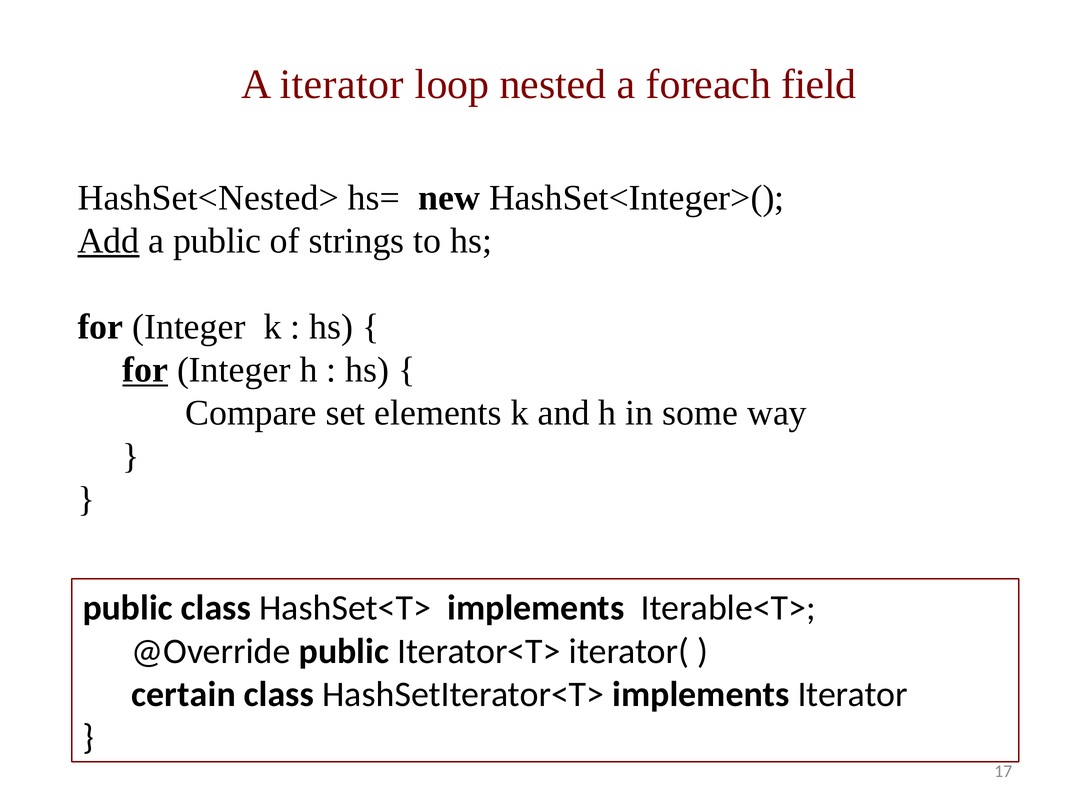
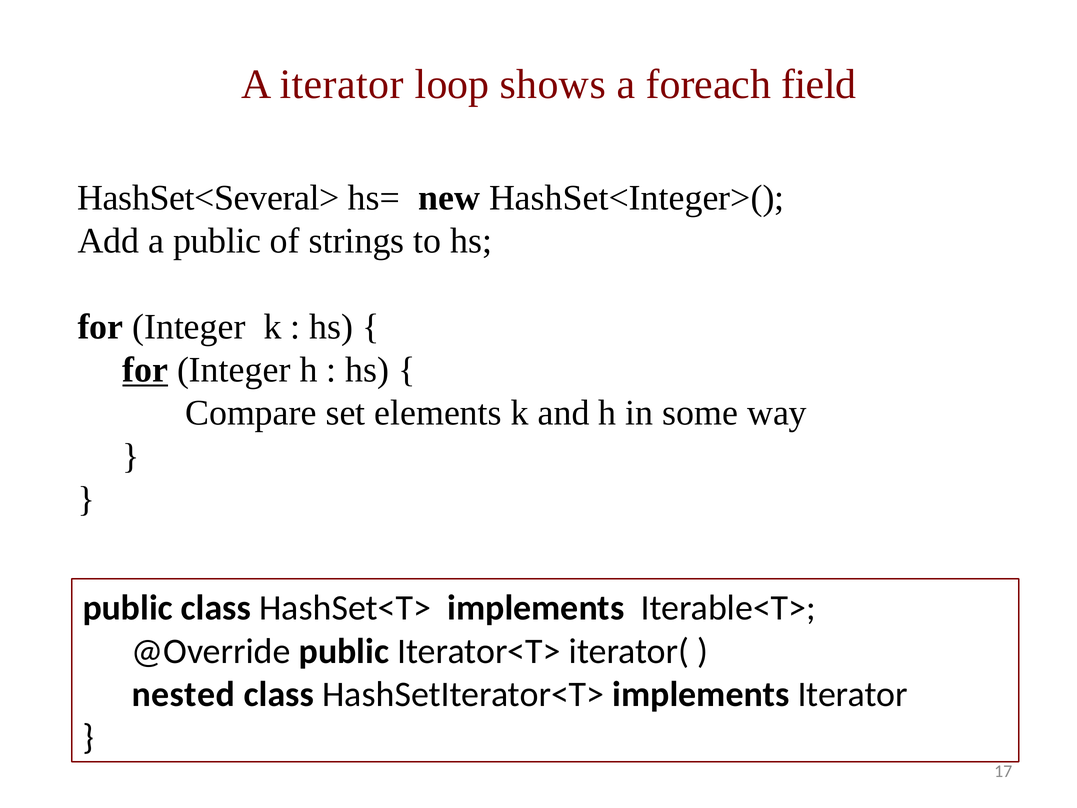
nested: nested -> shows (553, 84)
HashSet<Nested>: HashSet<Nested> -> HashSet<Several> (208, 198)
Add underline: present -> none (108, 241)
certain: certain -> nested (183, 694)
